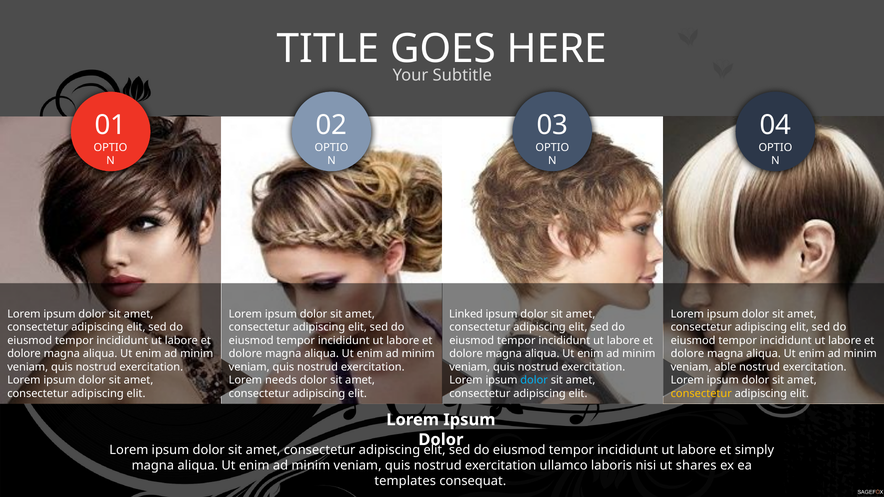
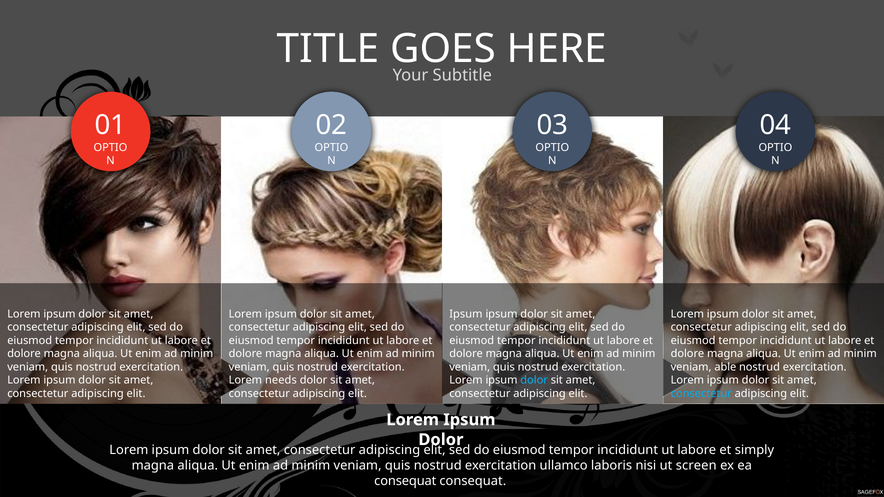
Linked: Linked -> Ipsum (466, 314)
consectetur colour: yellow -> light blue (701, 394)
shares: shares -> screen (696, 466)
templates: templates -> consequat (405, 481)
